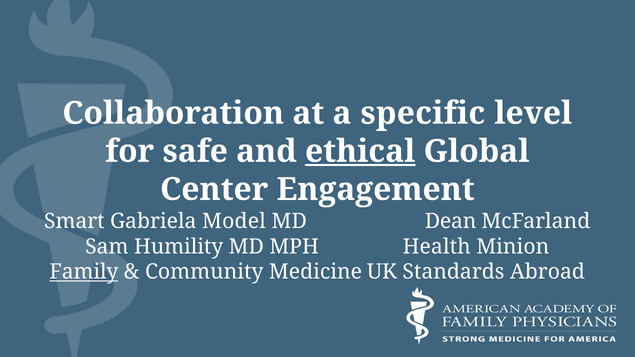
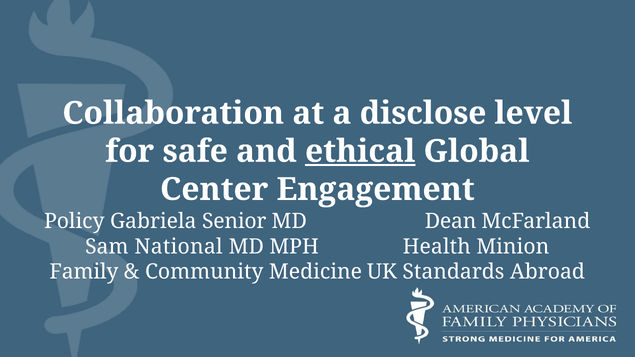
specific: specific -> disclose (423, 113)
Smart: Smart -> Policy (74, 221)
Model: Model -> Senior (234, 221)
Humility: Humility -> National (179, 247)
Family underline: present -> none (84, 272)
